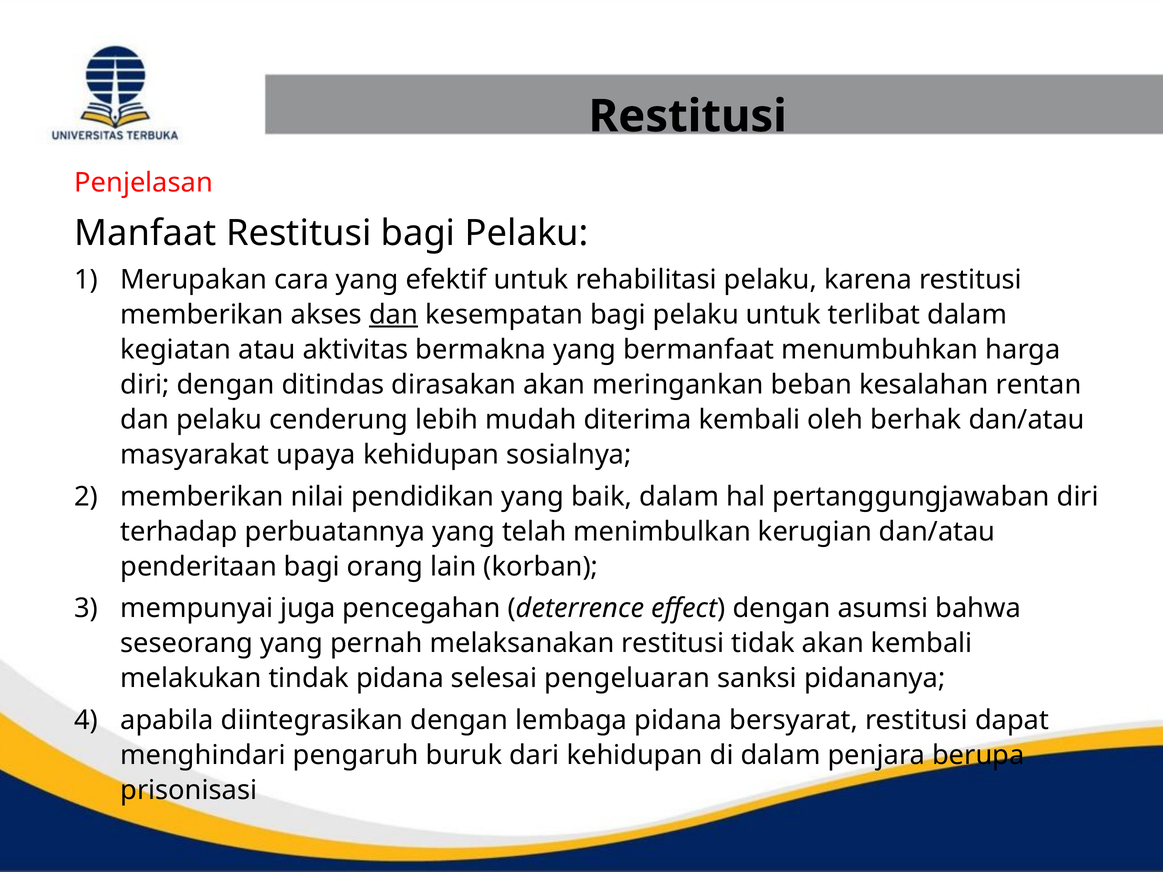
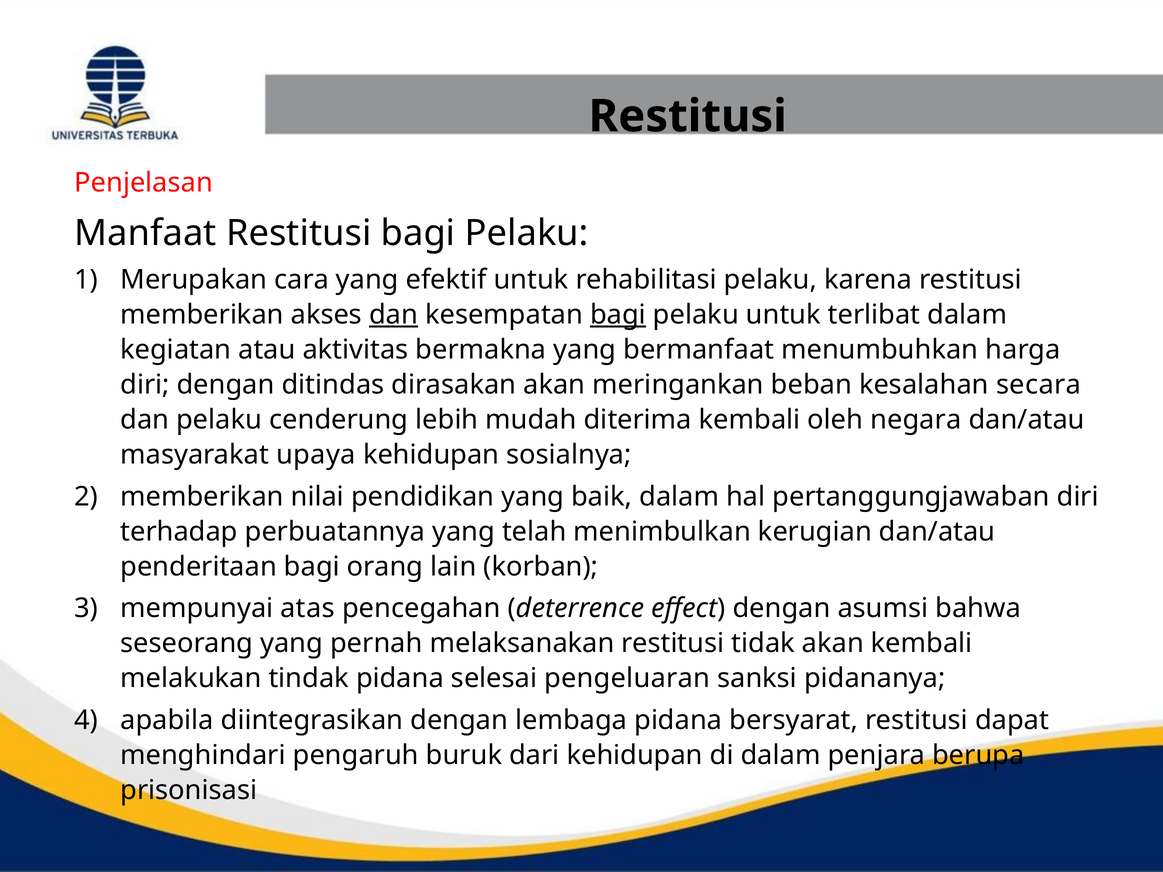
bagi underline: none -> present (618, 315)
rentan: rentan -> secara (1039, 385)
berhak: berhak -> negara (916, 420)
juga: juga -> atas (308, 608)
